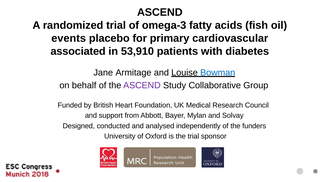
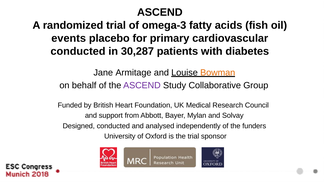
associated: associated -> conducted (78, 51)
53,910: 53,910 -> 30,287 (137, 51)
Bowman colour: blue -> orange (218, 73)
